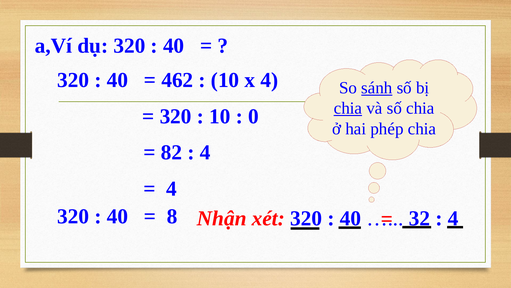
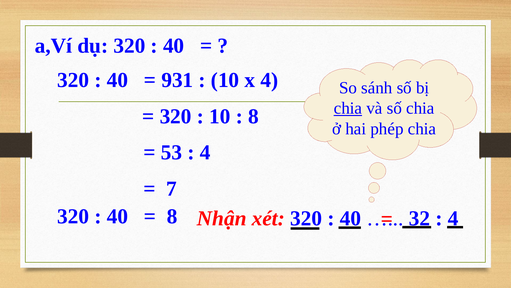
462: 462 -> 931 (177, 80)
sánh underline: present -> none (377, 88)
0: 0 -> 8 (254, 116)
82: 82 -> 53 (171, 152)
4: 4 -> 7 (171, 188)
